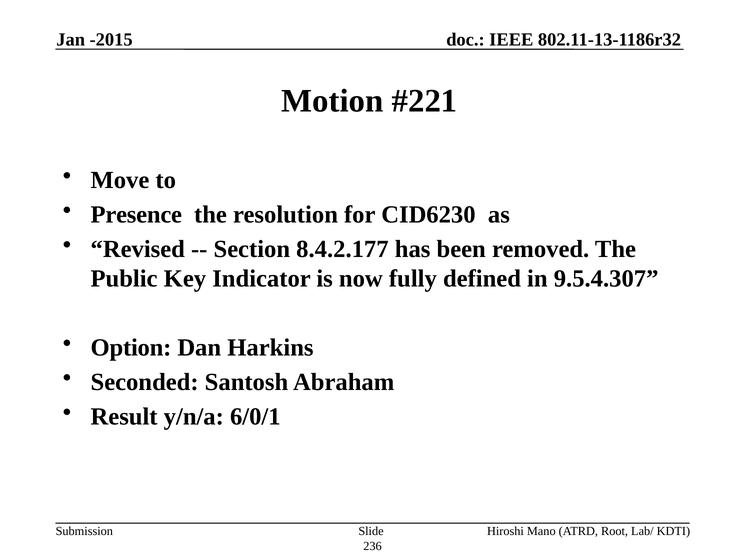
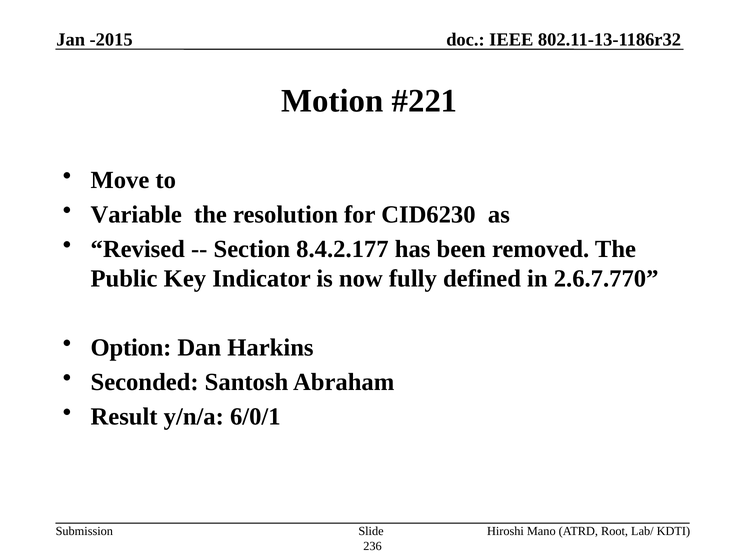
Presence: Presence -> Variable (136, 215)
9.5.4.307: 9.5.4.307 -> 2.6.7.770 (606, 279)
